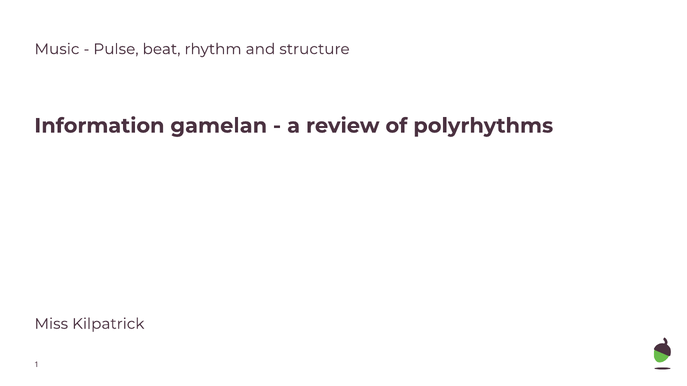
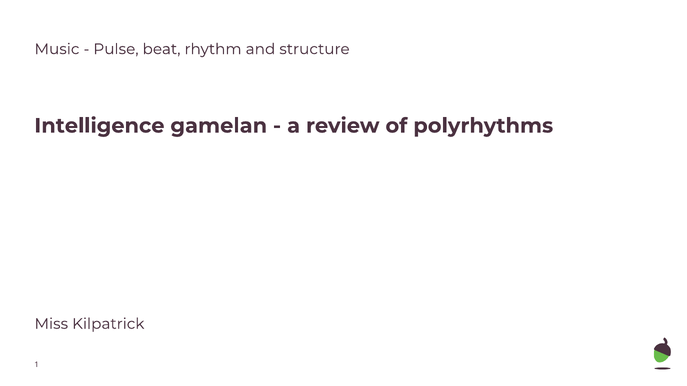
Information: Information -> Intelligence (100, 126)
